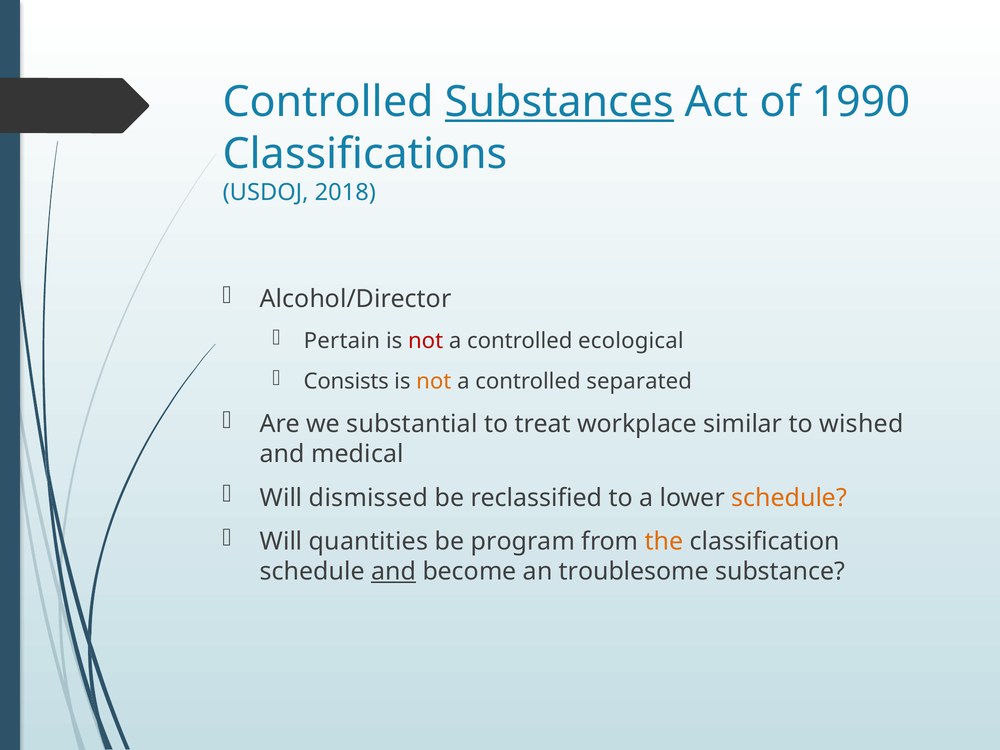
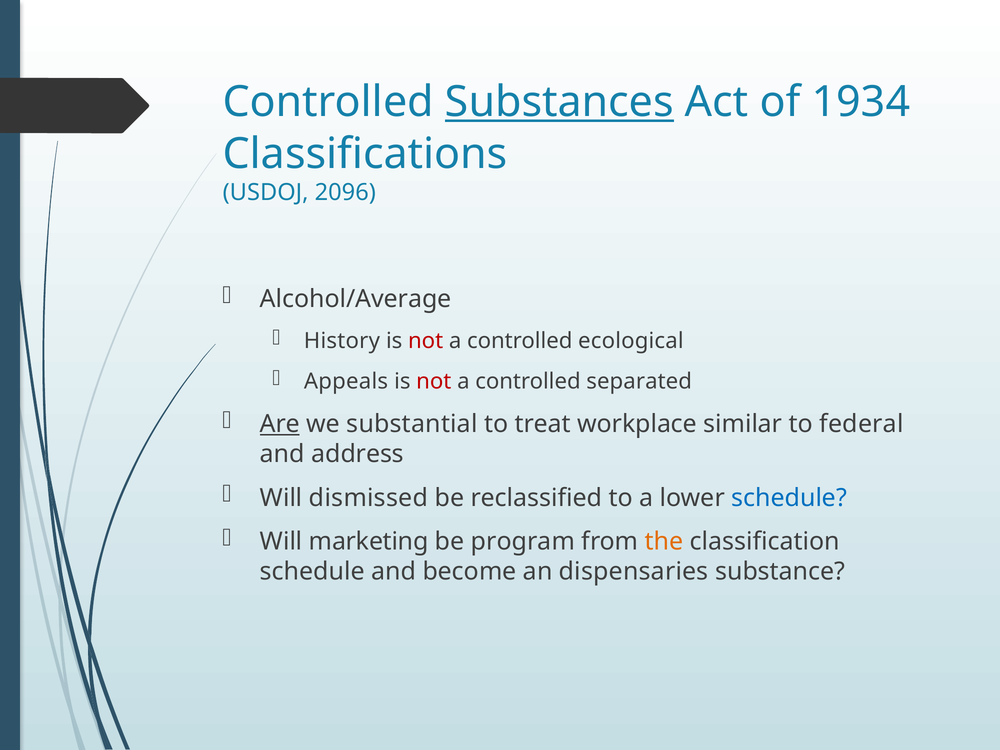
1990: 1990 -> 1934 (861, 102)
2018: 2018 -> 2096 (345, 192)
Alcohol/Director: Alcohol/Director -> Alcohol/Average (356, 299)
Pertain: Pertain -> History (342, 341)
Consists: Consists -> Appeals (346, 381)
not colour: orange -> red (434, 381)
Are underline: none -> present (280, 424)
wished: wished -> federal (861, 424)
medical: medical -> address (358, 454)
schedule colour: orange -> blue (789, 498)
quantities: quantities -> marketing (369, 542)
and underline: present -> none (394, 572)
troublesome: troublesome -> dispensaries (634, 572)
